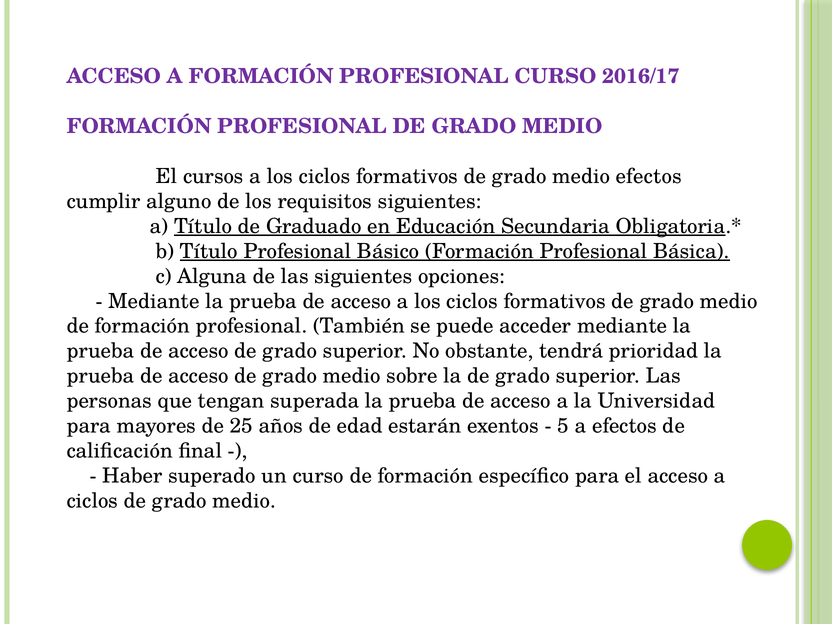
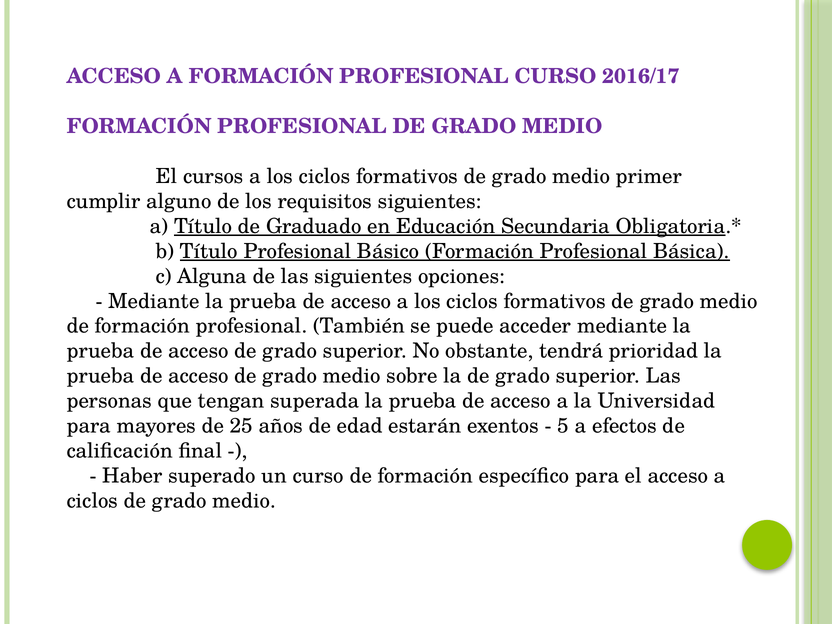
medio efectos: efectos -> primer (649, 176)
